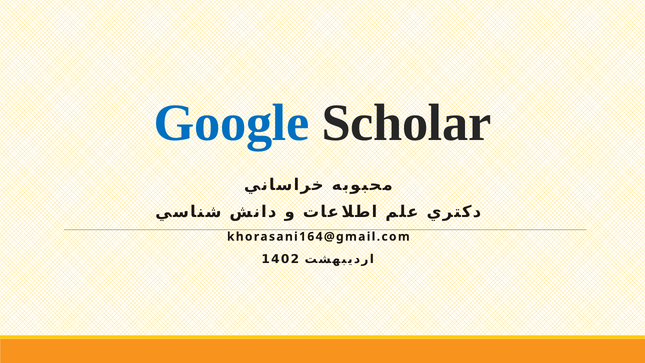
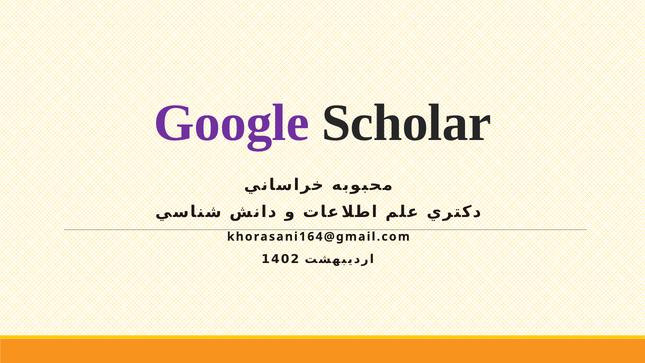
Google colour: blue -> purple (232, 123)
